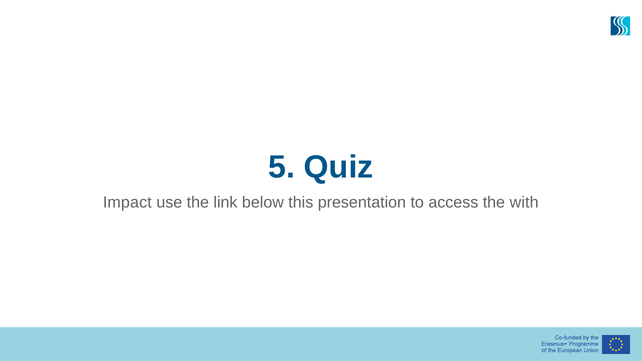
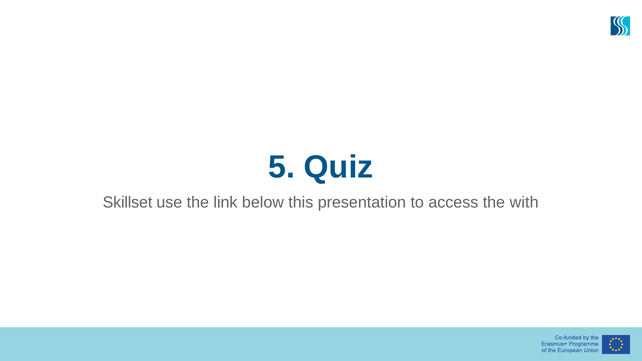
Impact: Impact -> Skillset (127, 203)
